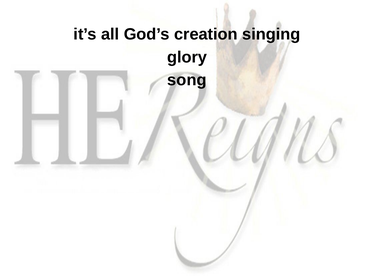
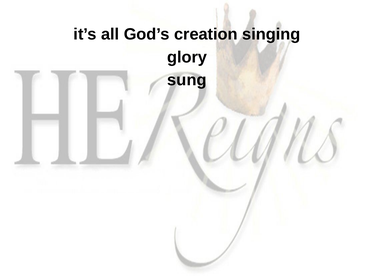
song: song -> sung (187, 80)
